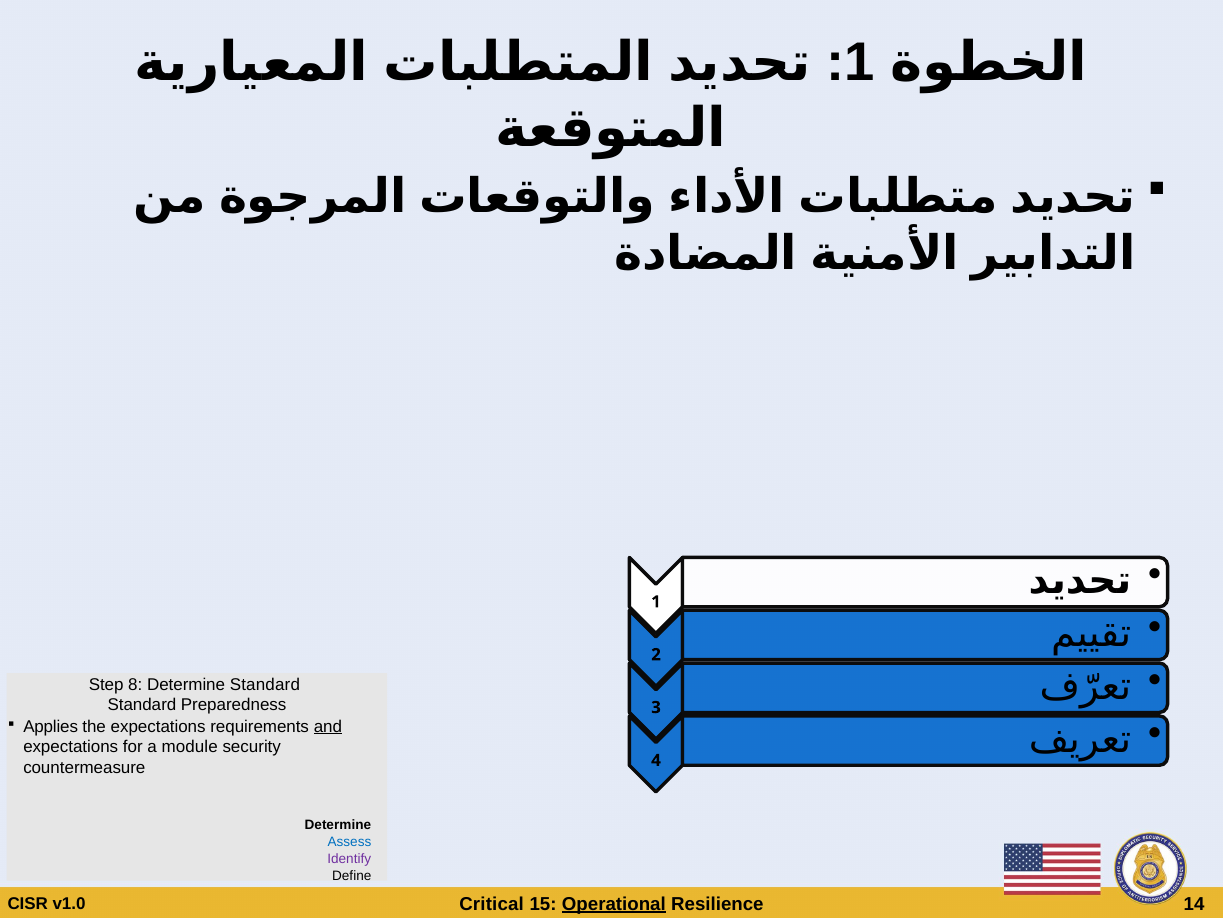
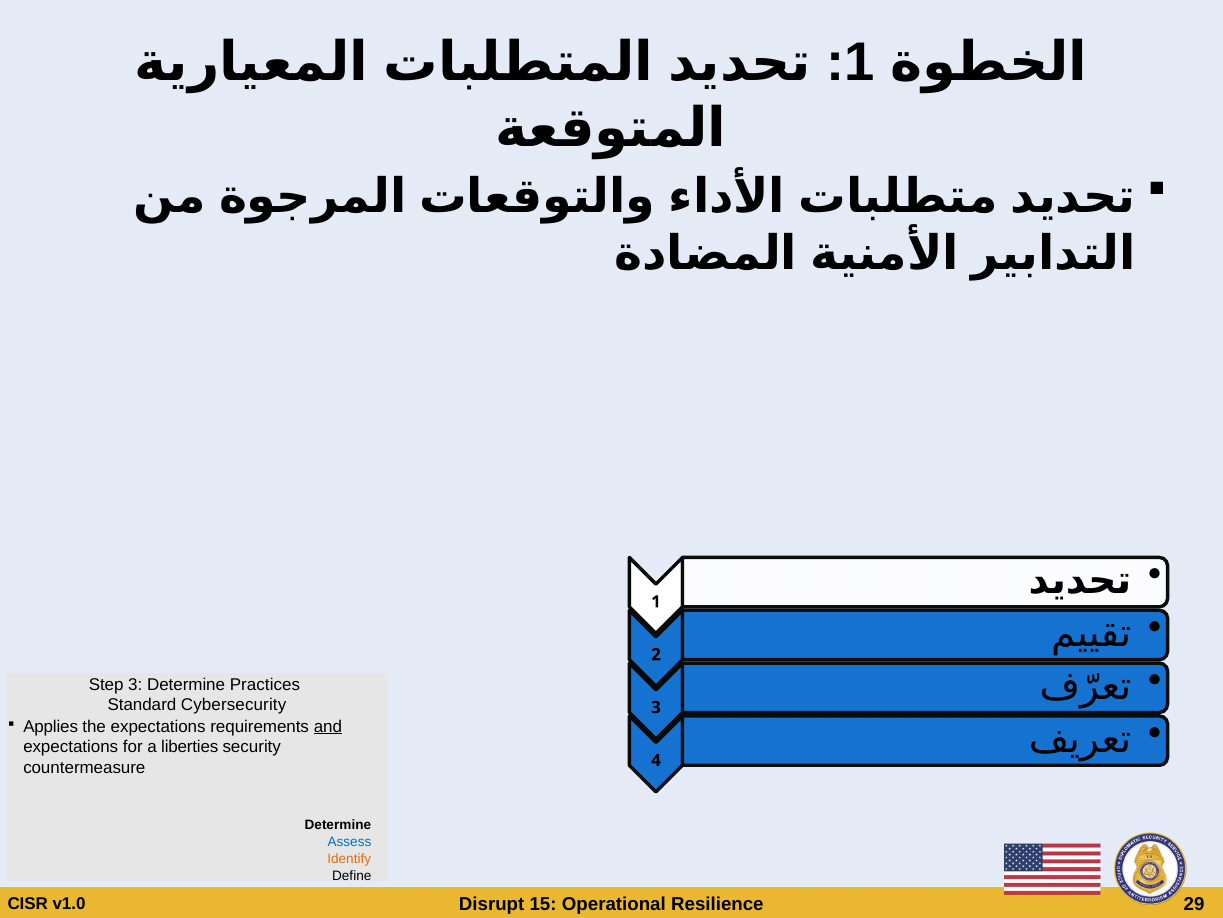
Step 8: 8 -> 3 (135, 684)
Determine Standard: Standard -> Practices (265, 684)
Preparedness: Preparedness -> Cybersecurity (234, 704)
module: module -> liberties (190, 746)
Identify colour: purple -> orange (349, 858)
Critical: Critical -> Disrupt (492, 903)
Operational underline: present -> none (614, 903)
14: 14 -> 29 (1194, 903)
